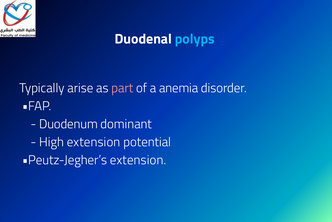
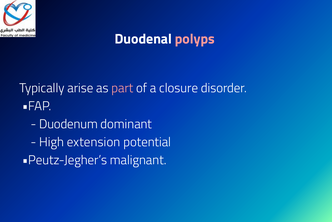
polyps colour: light blue -> pink (195, 39)
anemia: anemia -> closure (179, 88)
Peutz-Jegher’s extension: extension -> malignant (138, 160)
